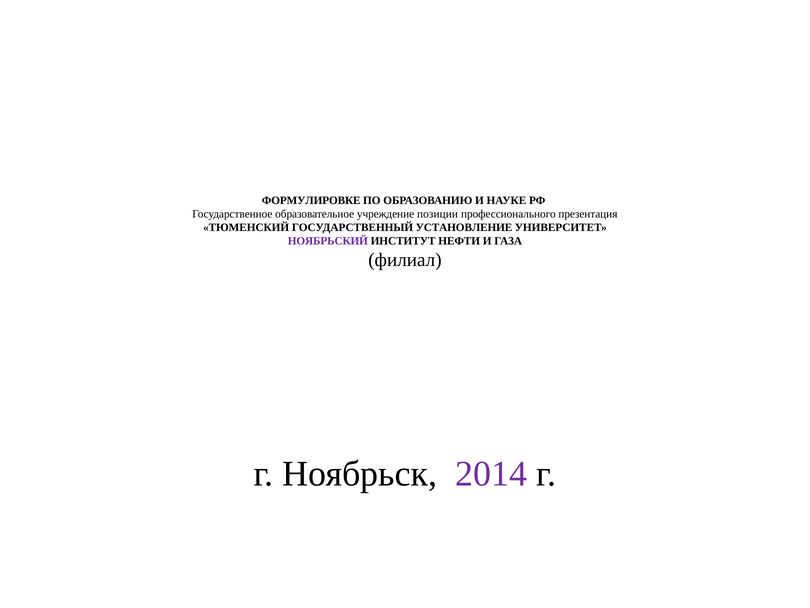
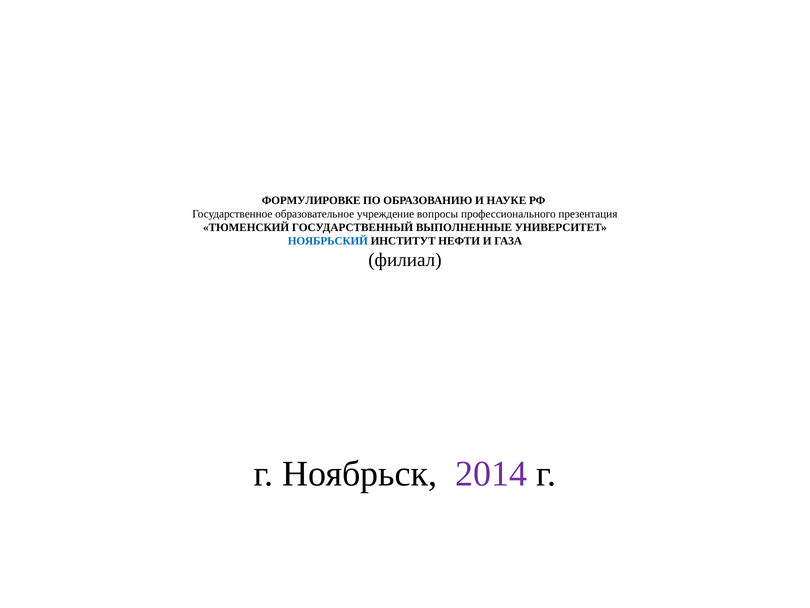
позиции: позиции -> вопросы (438, 214)
УСТАНОВЛЕНИЕ: УСТАНОВЛЕНИЕ -> ВЫПОЛНЕННЫЕ (464, 227)
НОЯБРЬСКИЙ colour: purple -> blue (328, 241)
